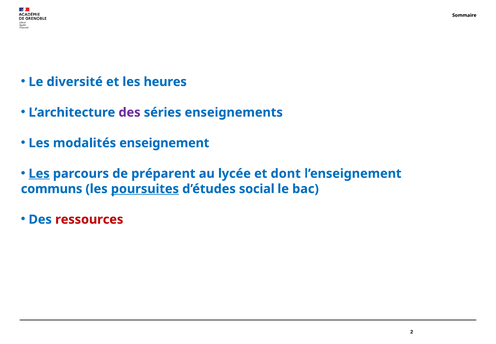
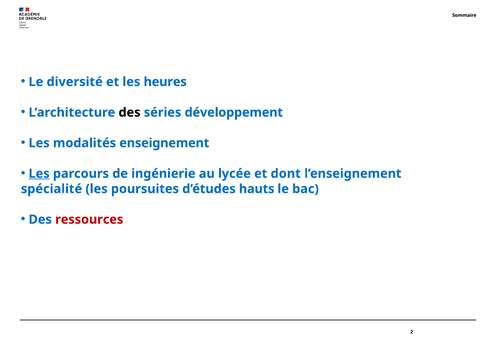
des colour: purple -> black (130, 112)
enseignements: enseignements -> développement (234, 112)
préparent: préparent -> ingénierie (163, 173)
communs: communs -> spécialité (51, 189)
poursuites underline: present -> none (145, 189)
social: social -> hauts (257, 189)
